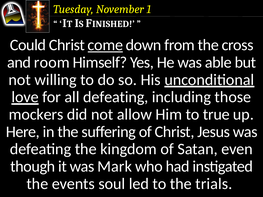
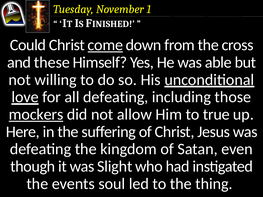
room: room -> these (52, 62)
mockers underline: none -> present (36, 115)
Mark: Mark -> Slight (115, 167)
trials: trials -> thing (214, 184)
